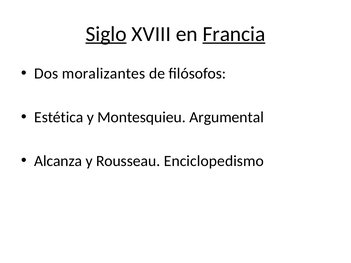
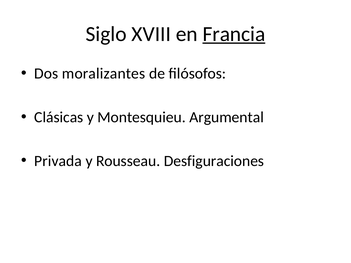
Siglo underline: present -> none (106, 34)
Estética: Estética -> Clásicas (59, 117)
Alcanza: Alcanza -> Privada (58, 161)
Enciclopedismo: Enciclopedismo -> Desfiguraciones (214, 161)
